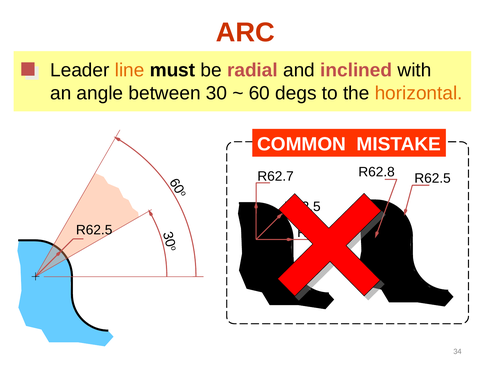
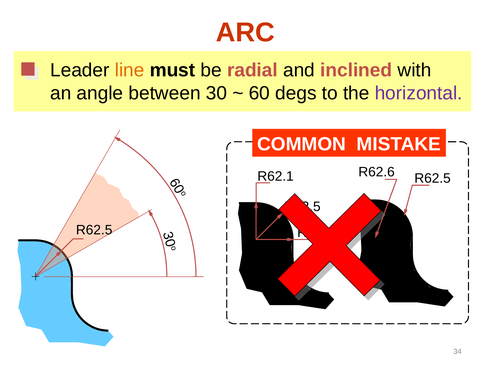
horizontal colour: orange -> purple (419, 93)
R62.8: R62.8 -> R62.6 (377, 172)
R62.7: R62.7 -> R62.1 (276, 177)
